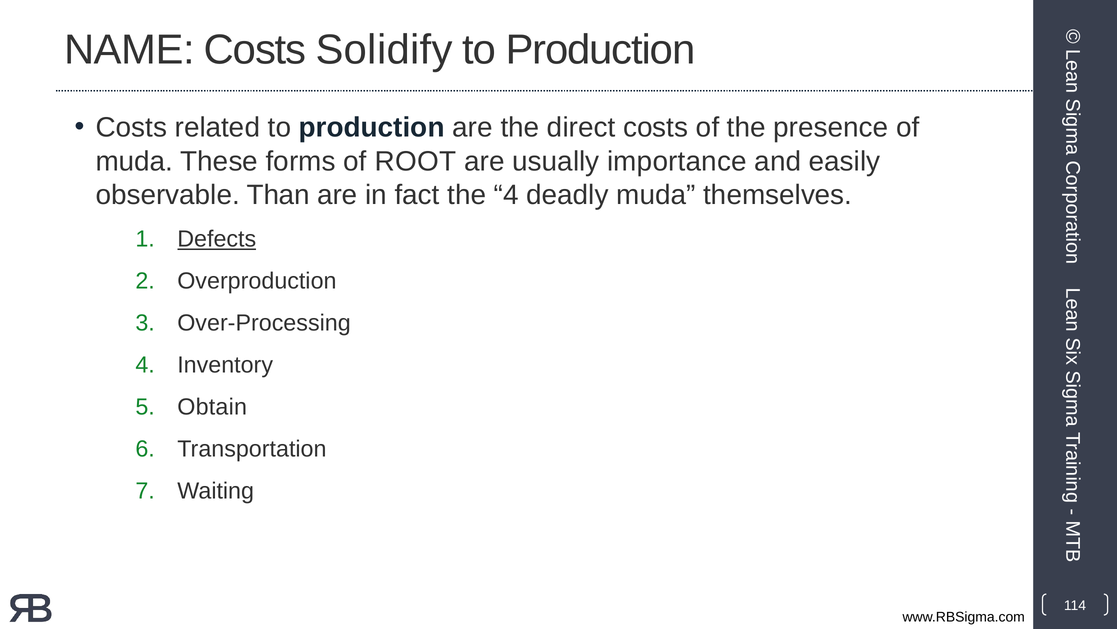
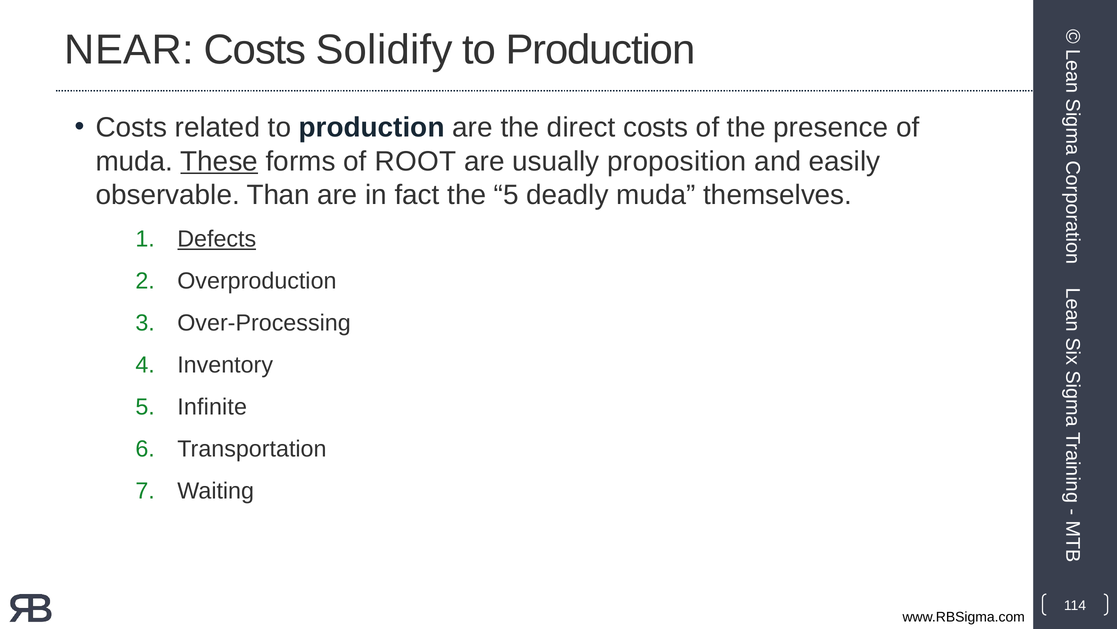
NAME: NAME -> NEAR (129, 50)
These underline: none -> present (219, 161)
importance: importance -> proposition (677, 161)
the 4: 4 -> 5 (506, 195)
Obtain: Obtain -> Infinite (212, 407)
